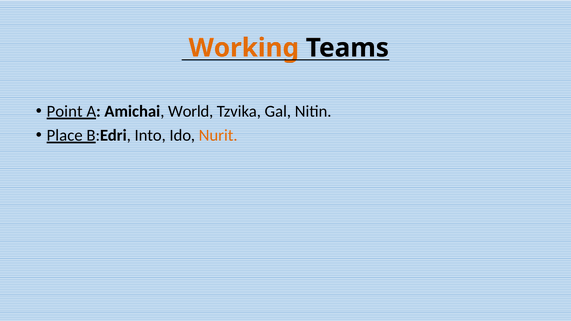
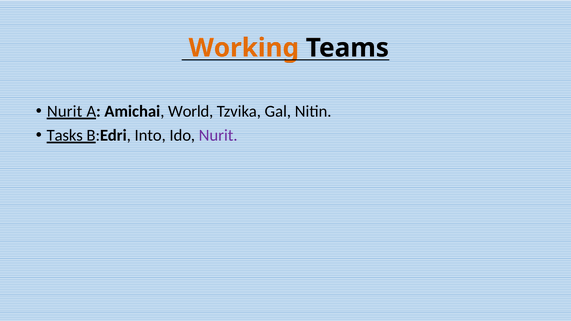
Point: Point -> Nurit (65, 111)
Place: Place -> Tasks (65, 135)
Nurit colour: orange -> purple (218, 135)
